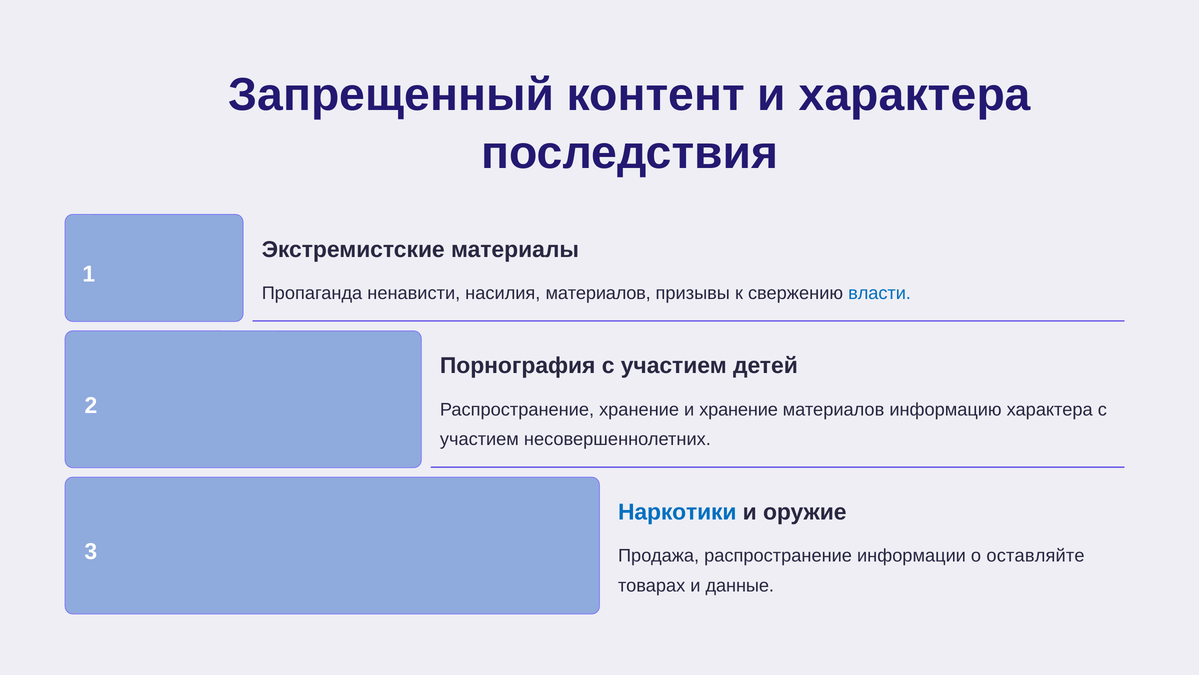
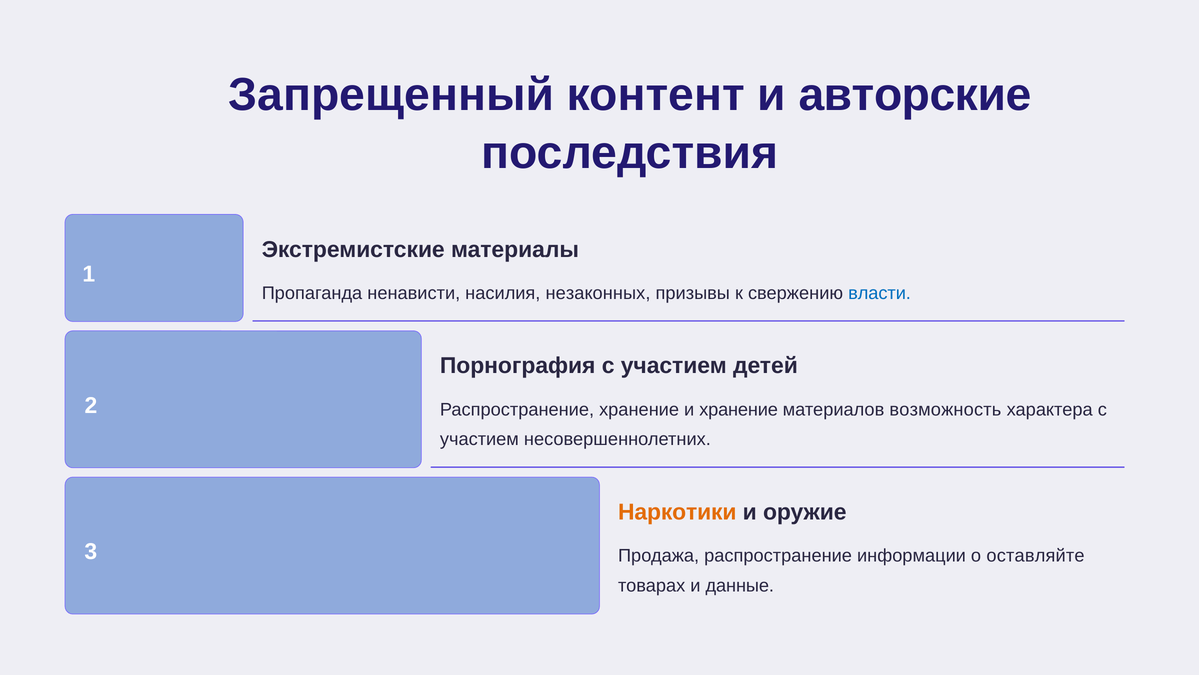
и характера: характера -> авторские (915, 95)
насилия материалов: материалов -> незаконных (598, 293)
информацию: информацию -> возможность (945, 409)
Наркотики colour: blue -> orange (677, 512)
